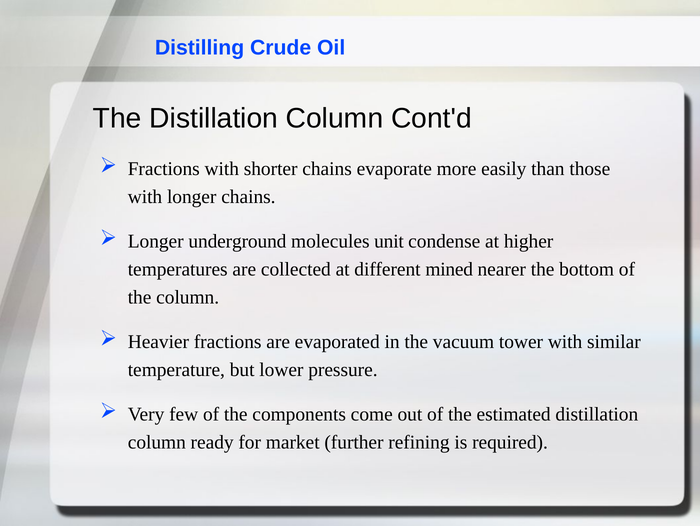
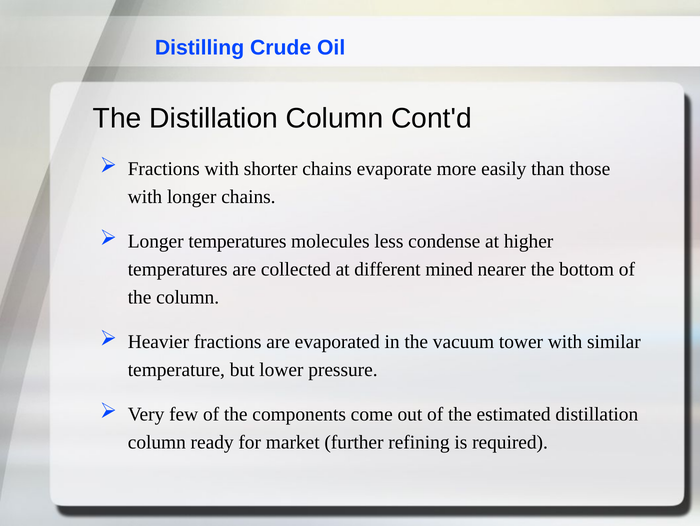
Longer underground: underground -> temperatures (237, 241)
unit: unit -> less (389, 241)
